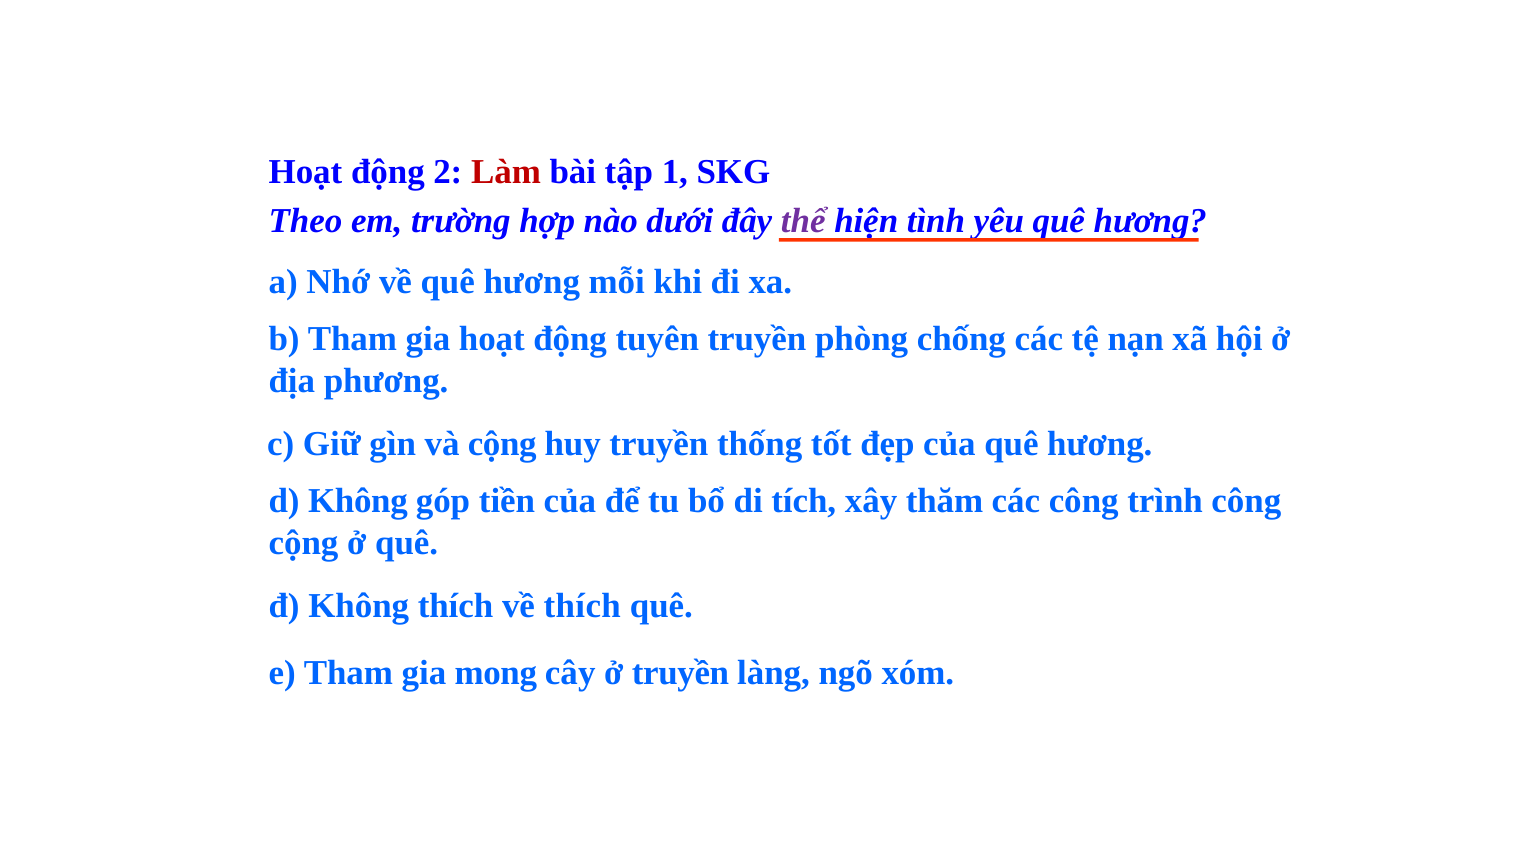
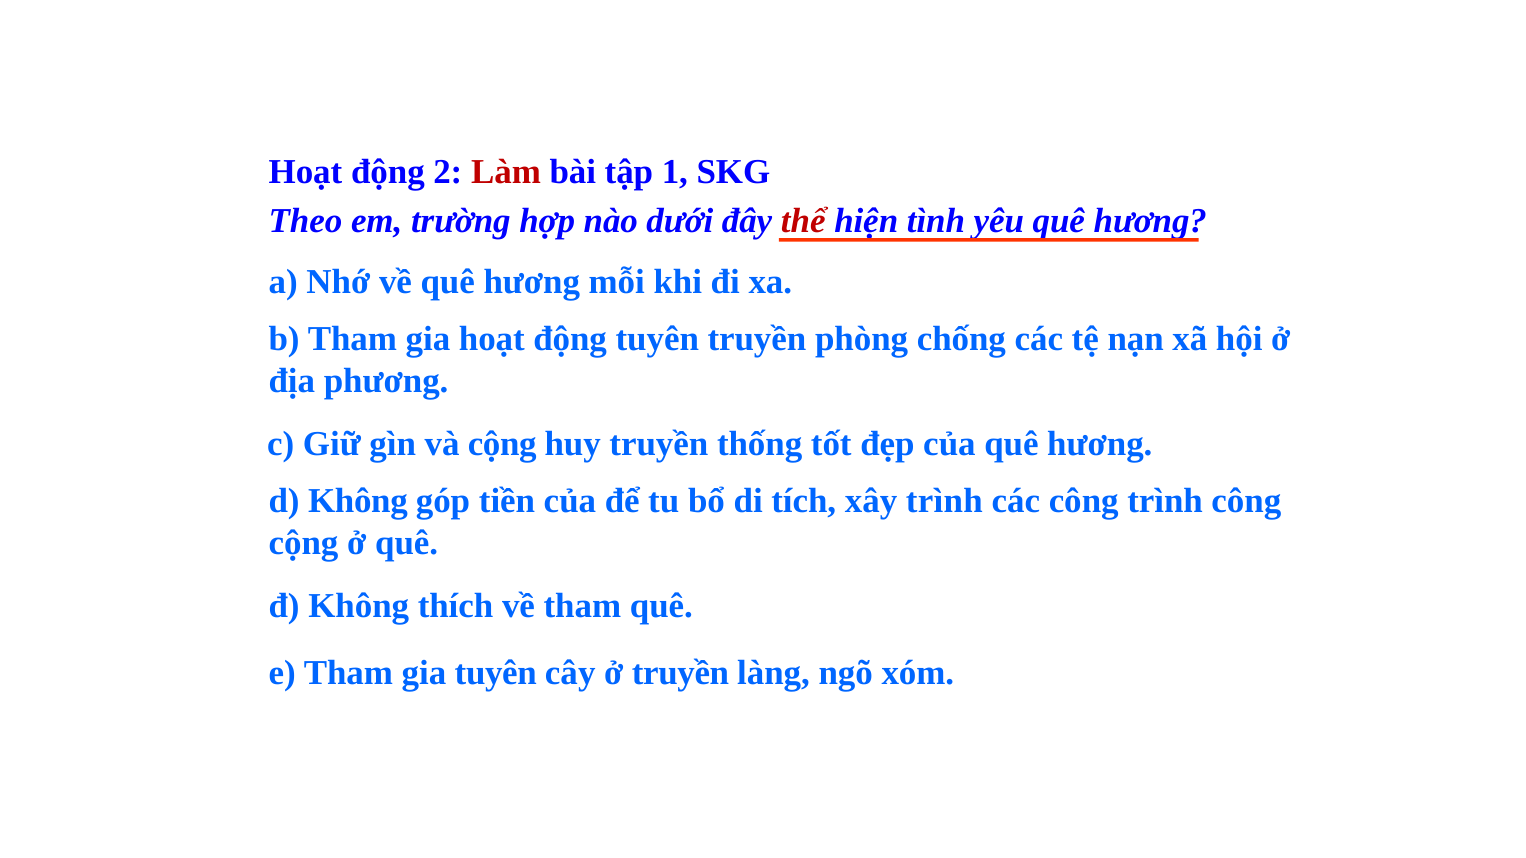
thể colour: purple -> red (803, 221)
xây thăm: thăm -> trình (944, 501)
về thích: thích -> tham (582, 606)
gia mong: mong -> tuyên (496, 673)
